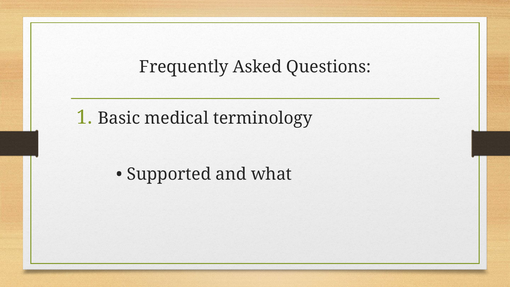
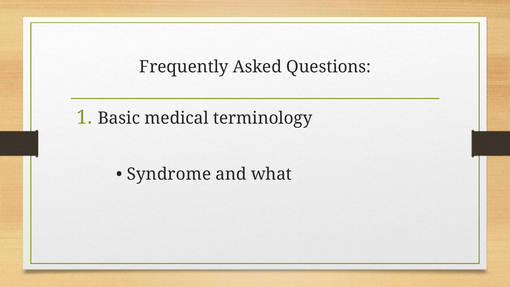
Supported: Supported -> Syndrome (169, 174)
